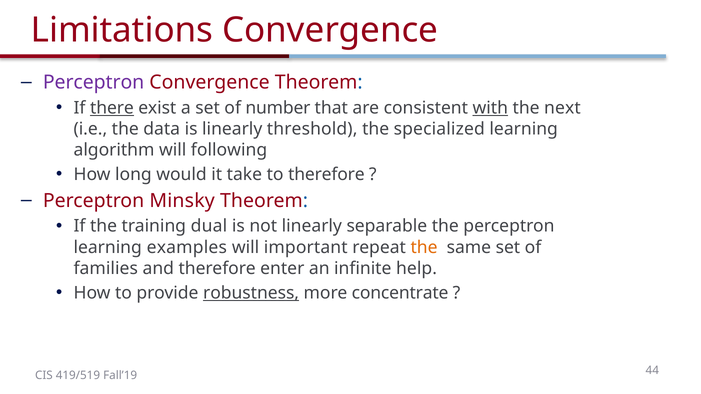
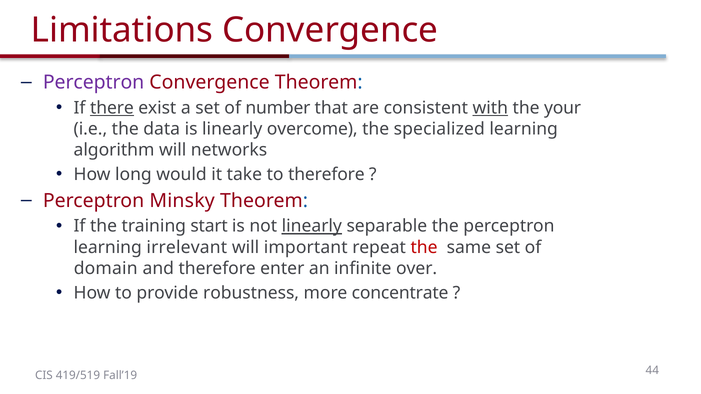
next: next -> your (563, 108)
threshold: threshold -> overcome (312, 129)
following: following -> networks (229, 150)
dual: dual -> start (209, 226)
linearly underline: none -> present (312, 226)
examples: examples -> irrelevant (187, 247)
the colour: orange -> red (424, 247)
families: families -> domain (106, 268)
help: help -> over (417, 268)
robustness underline: present -> none (251, 293)
